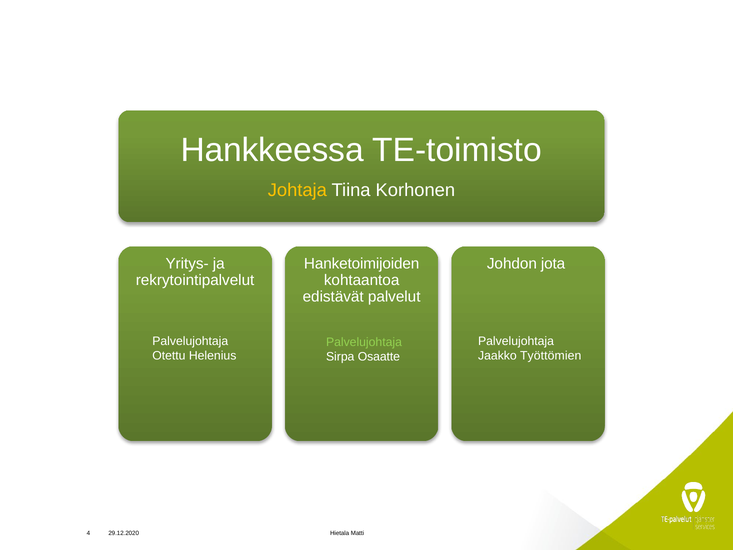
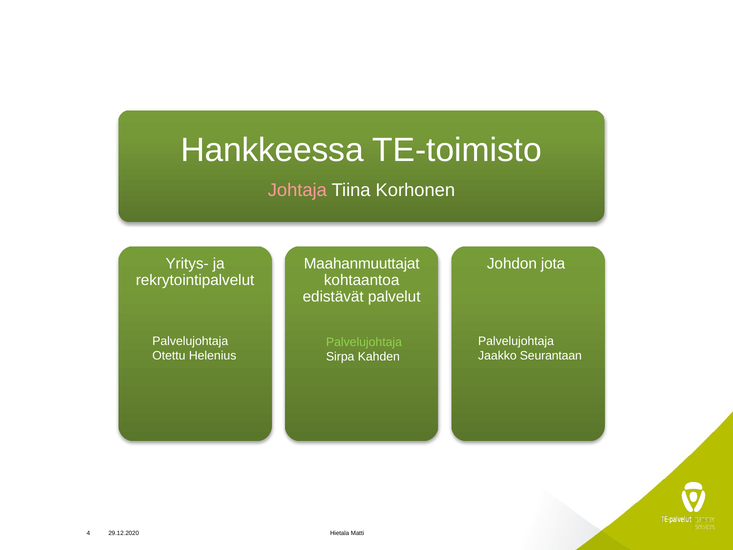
Johtaja colour: yellow -> pink (297, 190)
Hanketoimijoiden: Hanketoimijoiden -> Maahanmuuttajat (362, 263)
Työttömien: Työttömien -> Seurantaan (551, 356)
Osaatte: Osaatte -> Kahden (379, 357)
